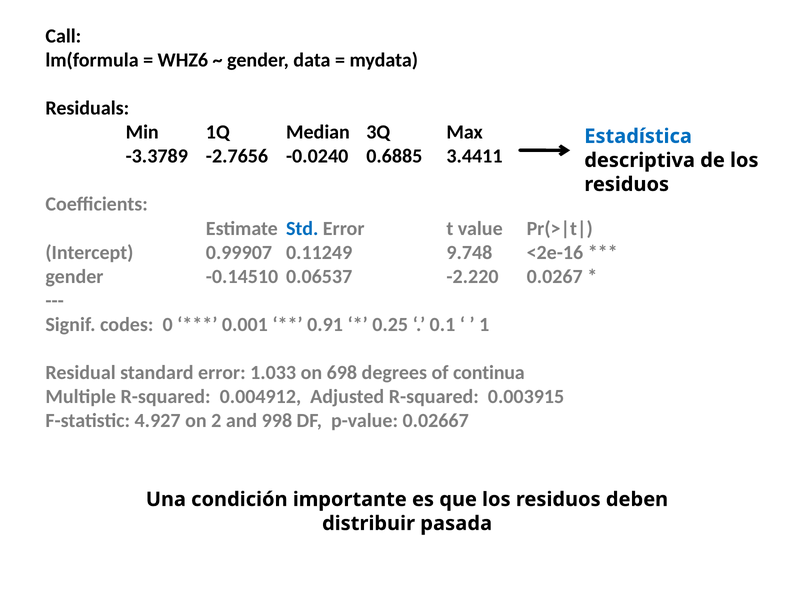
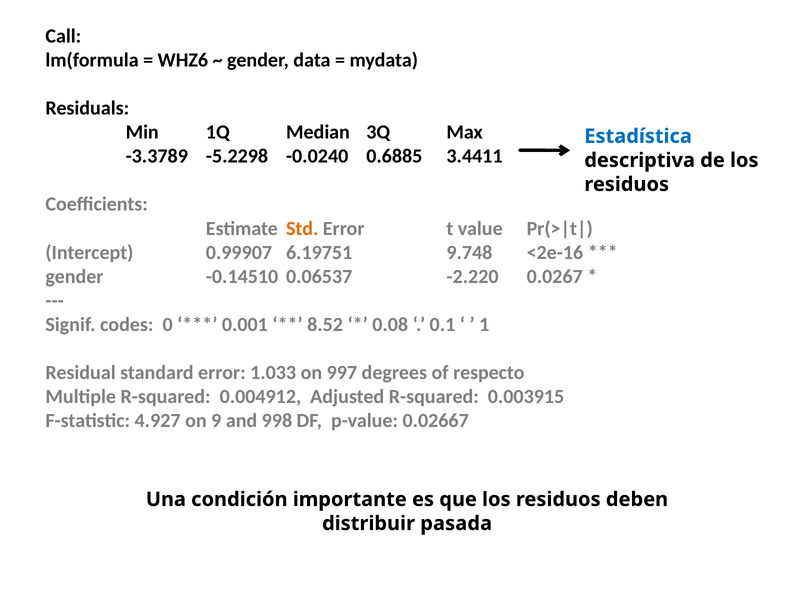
-2.7656: -2.7656 -> -5.2298 (237, 156)
Std colour: blue -> orange (302, 229)
0.11249: 0.11249 -> 6.19751 (319, 253)
0.91: 0.91 -> 8.52 (325, 325)
0.25: 0.25 -> 0.08 (390, 325)
698: 698 -> 997 (342, 373)
continua: continua -> respecto (489, 373)
2: 2 -> 9 (216, 421)
